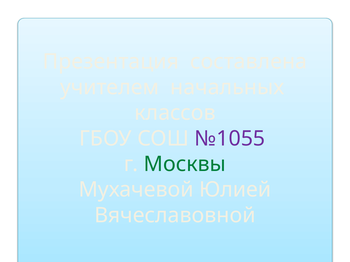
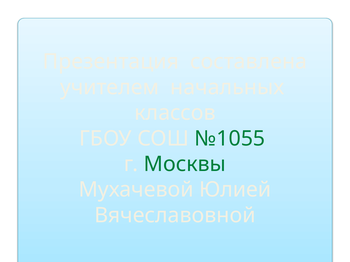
№1055 colour: purple -> green (230, 139)
